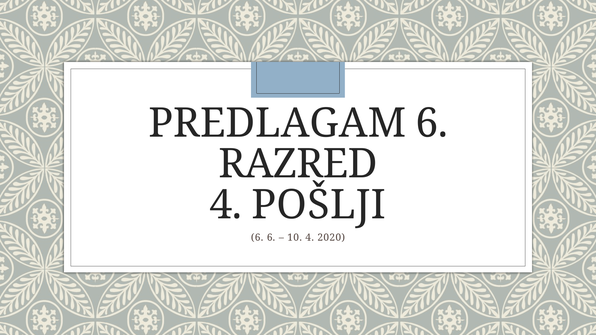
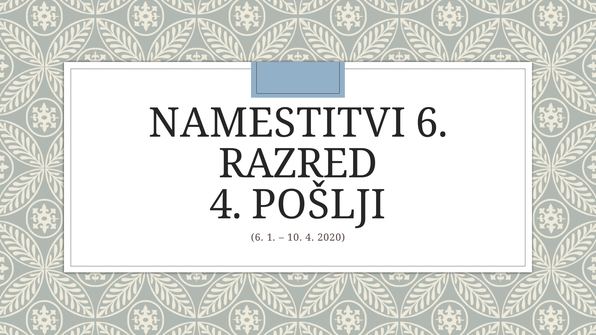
PREDLAGAM: PREDLAGAM -> NAMESTITVI (277, 123)
6 6: 6 -> 1 (271, 238)
